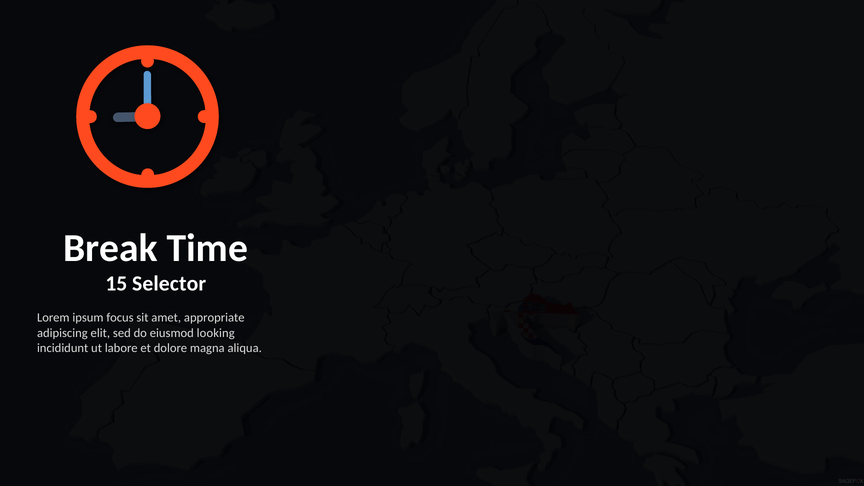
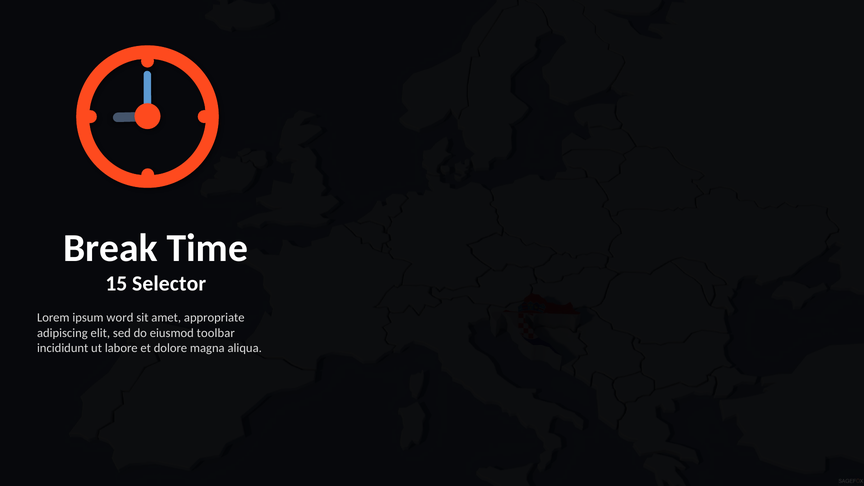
focus: focus -> word (120, 318)
looking: looking -> toolbar (216, 333)
